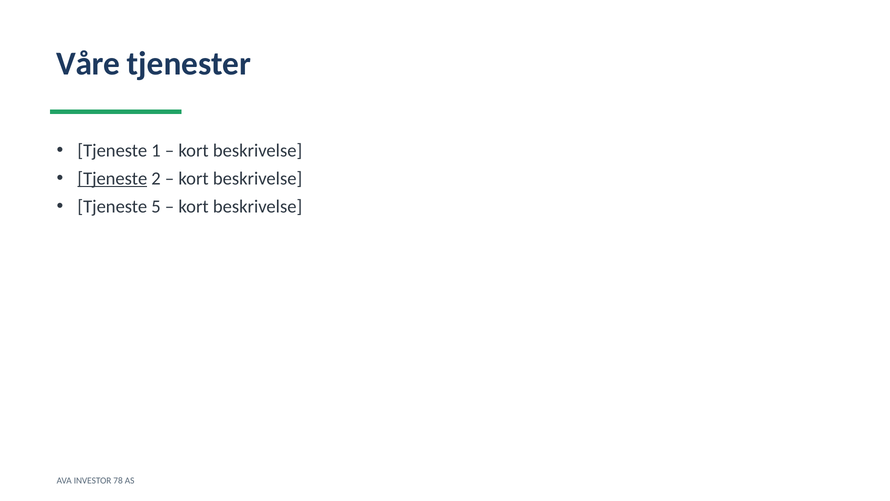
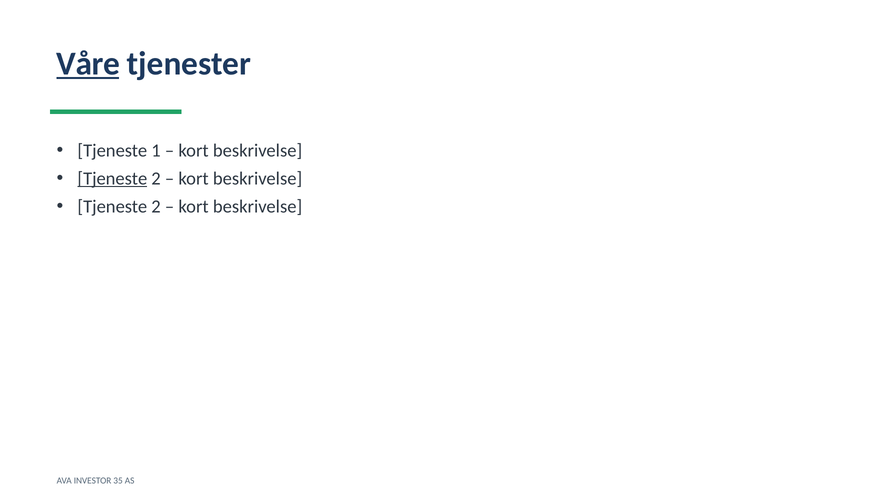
Våre underline: none -> present (88, 64)
5: 5 -> 2 (156, 206)
78: 78 -> 35 (118, 480)
